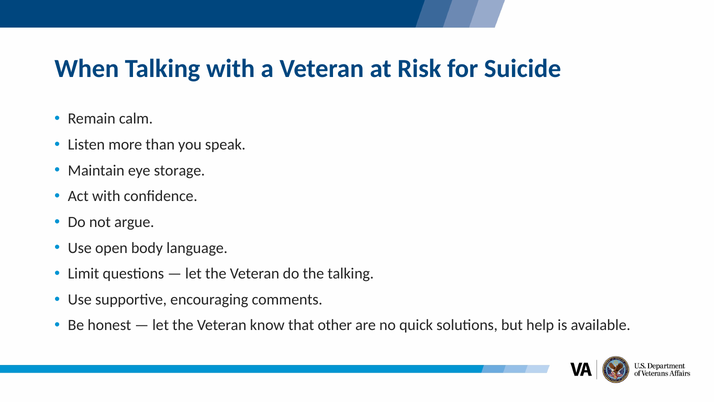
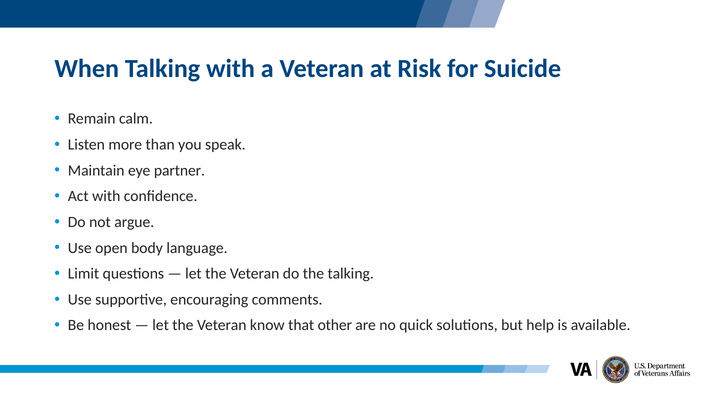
storage: storage -> partner (179, 170)
